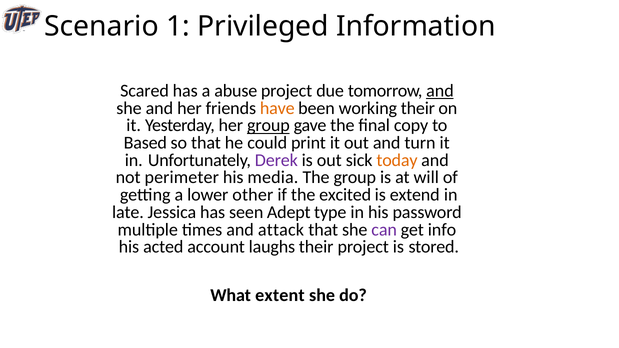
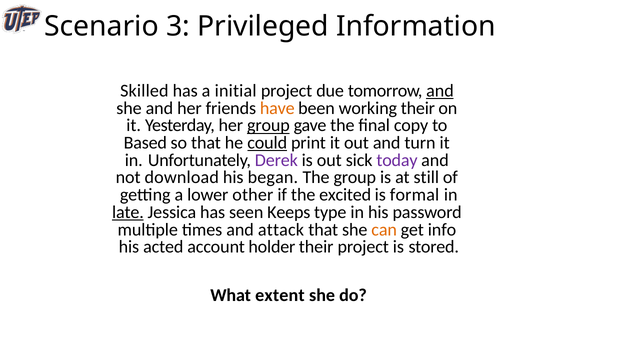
1: 1 -> 3 (178, 26)
Scared: Scared -> Skilled (144, 91)
abuse: abuse -> initial (236, 91)
could underline: none -> present (267, 143)
today colour: orange -> purple (397, 160)
perimeter: perimeter -> download (182, 178)
media: media -> began (273, 178)
will: will -> still (426, 178)
extend: extend -> formal (415, 195)
late underline: none -> present (128, 212)
Adept: Adept -> Keeps (289, 212)
can colour: purple -> orange (384, 230)
laughs: laughs -> holder (272, 247)
